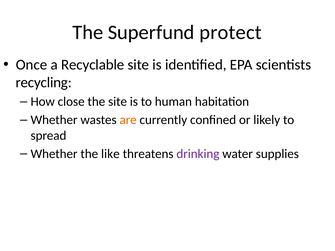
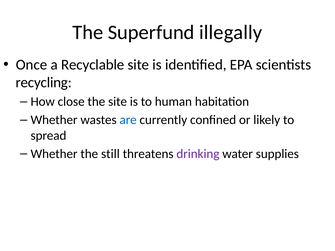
protect: protect -> illegally (231, 32)
are colour: orange -> blue (128, 120)
like: like -> still (110, 154)
